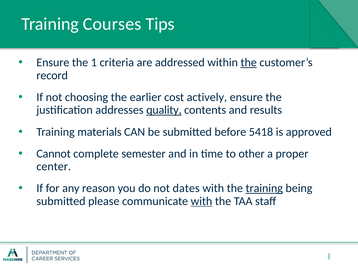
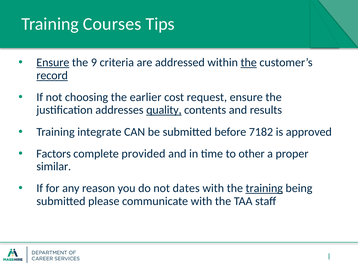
Ensure underline: none -> present (53, 63)
1: 1 -> 9 (94, 63)
record underline: none -> present (52, 76)
actively: actively -> request (207, 97)
materials: materials -> integrate (99, 132)
5418: 5418 -> 7182 (261, 132)
Cannot: Cannot -> Factors (54, 154)
semester: semester -> provided (143, 154)
center: center -> similar (54, 167)
with underline: present -> none (202, 202)
